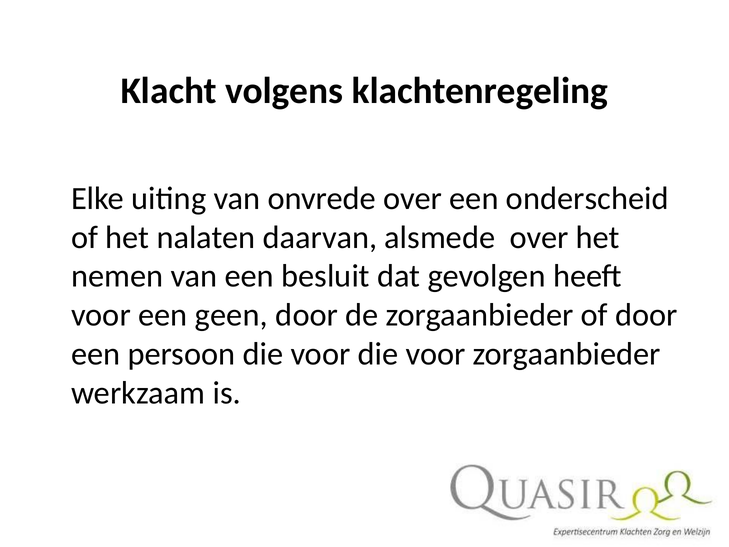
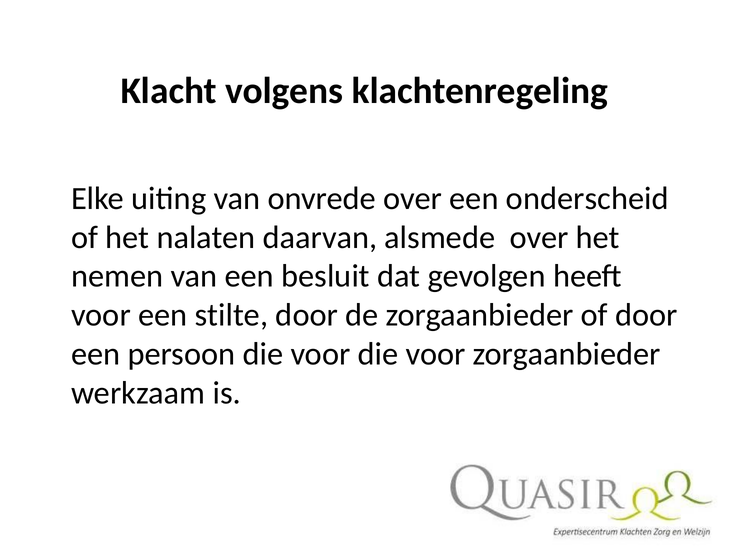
geen: geen -> stilte (231, 315)
